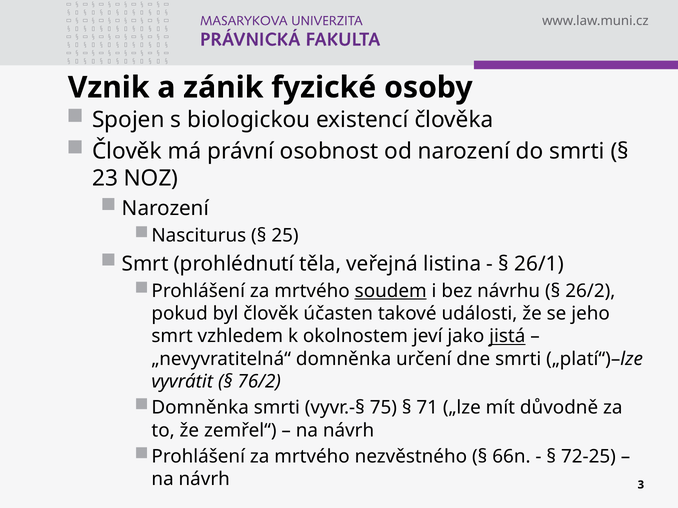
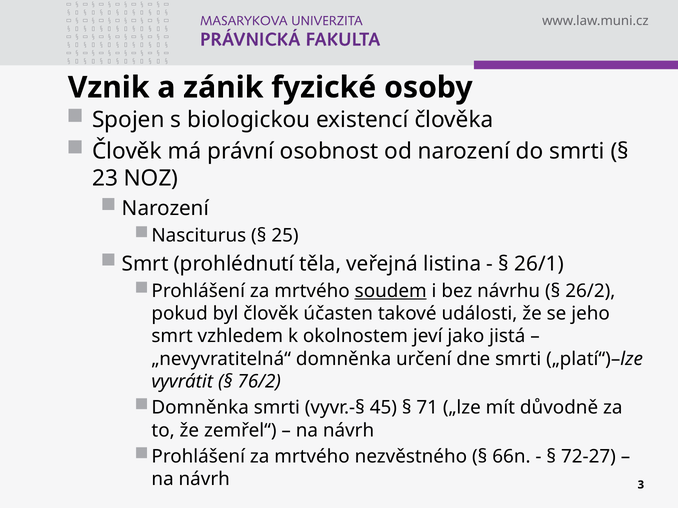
jistá underline: present -> none (507, 337)
75: 75 -> 45 (383, 408)
72-25: 72-25 -> 72-27 (588, 457)
